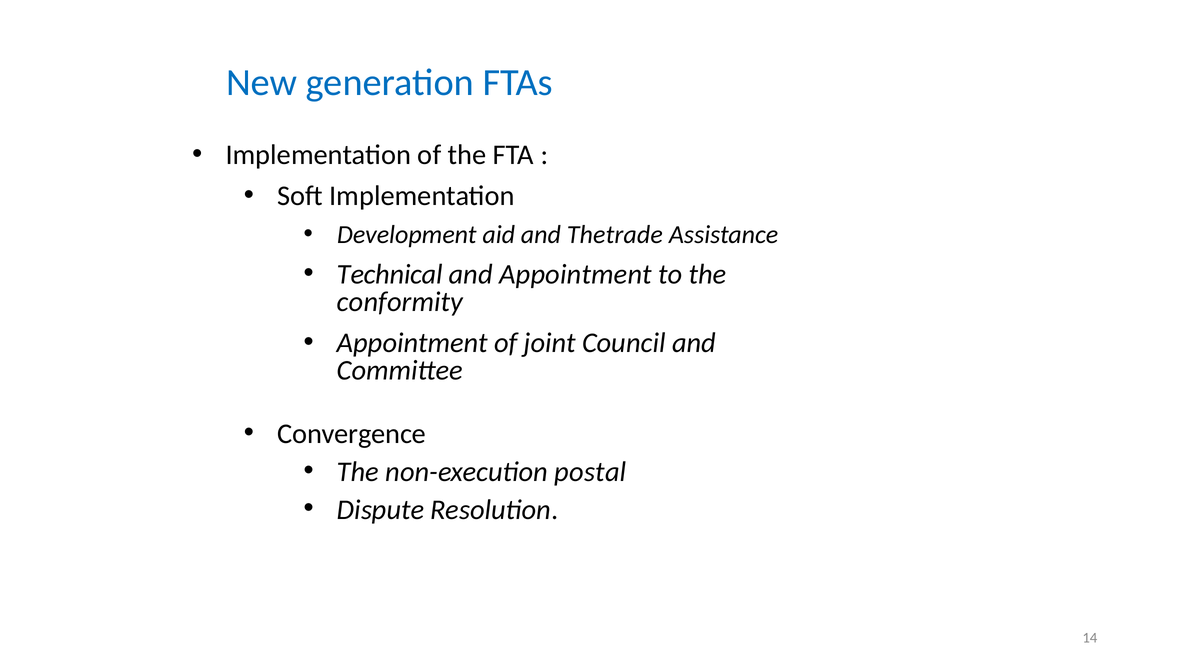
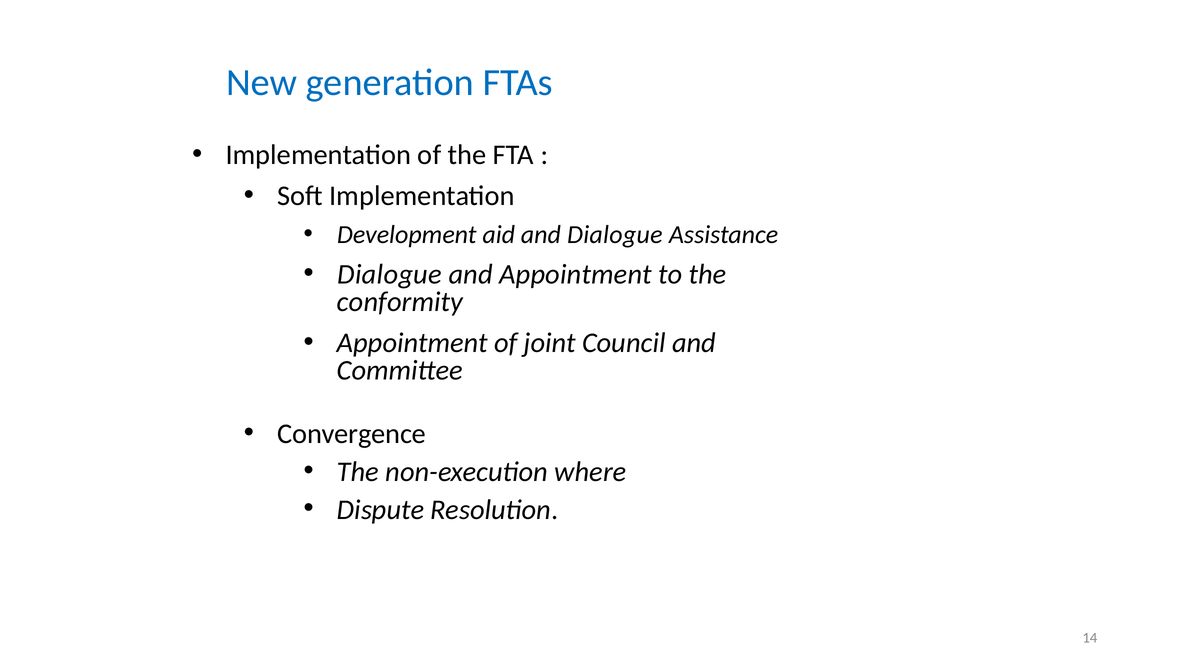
and Thetrade: Thetrade -> Dialogue (615, 235)
Technical: Technical -> Dialogue (390, 274)
postal: postal -> where (590, 472)
